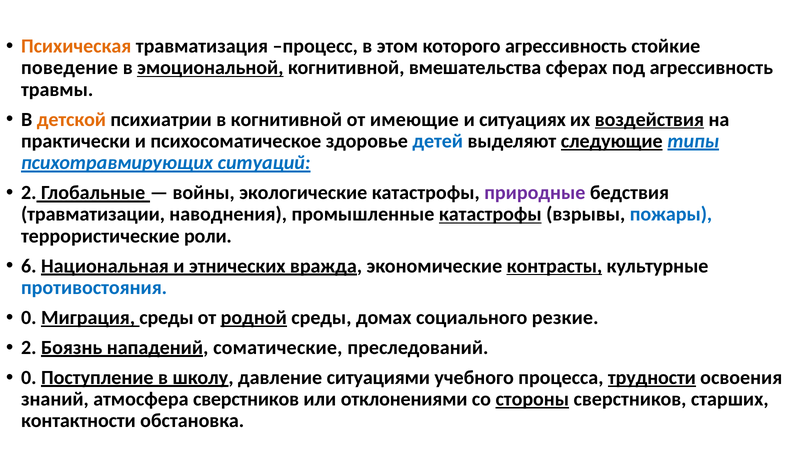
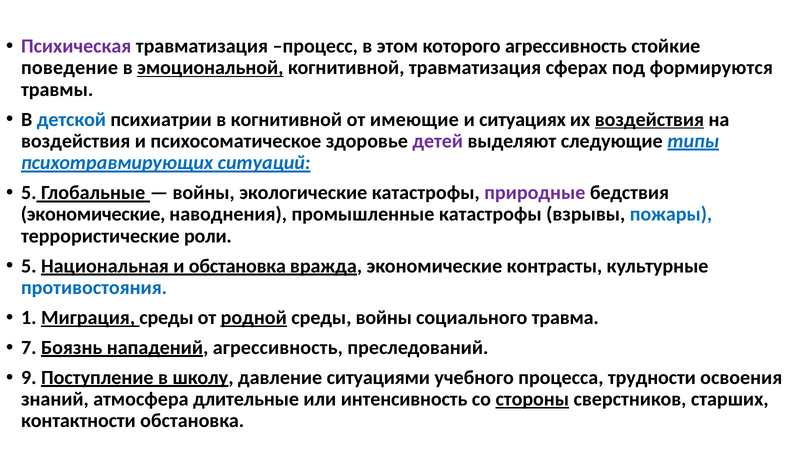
Психическая colour: orange -> purple (76, 46)
когнитивной вмешательства: вмешательства -> травматизация (475, 68)
под агрессивность: агрессивность -> формируются (711, 68)
детской colour: orange -> blue (71, 119)
практически: практически -> воздействия (76, 141)
детей colour: blue -> purple (438, 141)
следующие underline: present -> none (612, 141)
2: 2 -> 5 (29, 193)
травматизации: травматизации -> экономические (93, 214)
катастрофы underline: present -> none (490, 214)
6: 6 -> 5 (29, 266)
и этнических: этнических -> обстановка (237, 266)
контрасты underline: present -> none (554, 266)
0: 0 -> 1 (29, 318)
среды домах: домах -> войны (384, 318)
резкие: резкие -> травма (565, 318)
2: 2 -> 7 (29, 348)
нападений соматические: соматические -> агрессивность (278, 348)
0: 0 -> 9 (29, 378)
трудности underline: present -> none (652, 378)
атмосфера сверстников: сверстников -> длительные (246, 399)
отклонениями: отклонениями -> интенсивность (404, 399)
